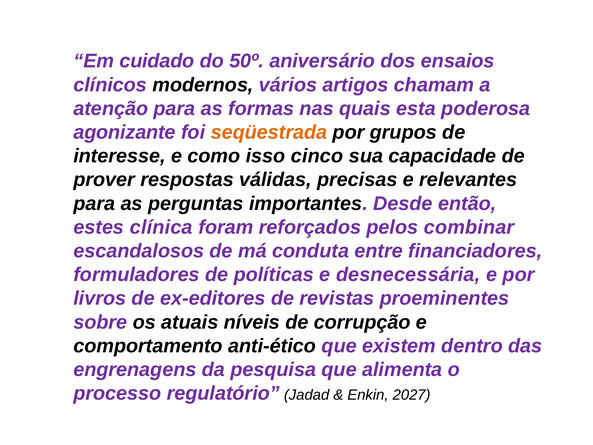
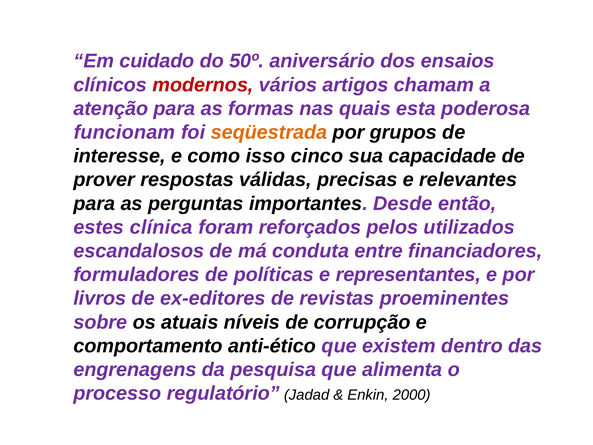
modernos colour: black -> red (203, 85)
agonizante: agonizante -> funcionam (124, 132)
combinar: combinar -> utilizados (469, 227)
desnecessária: desnecessária -> representantes (408, 275)
2027: 2027 -> 2000 (412, 395)
